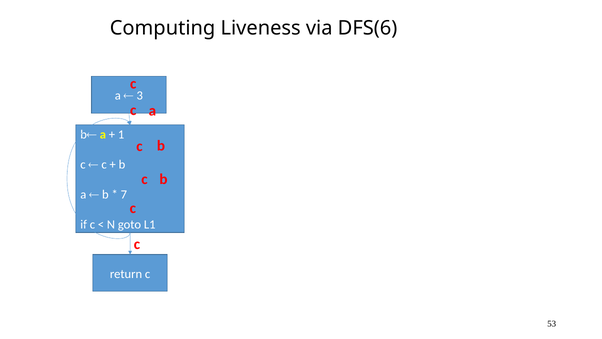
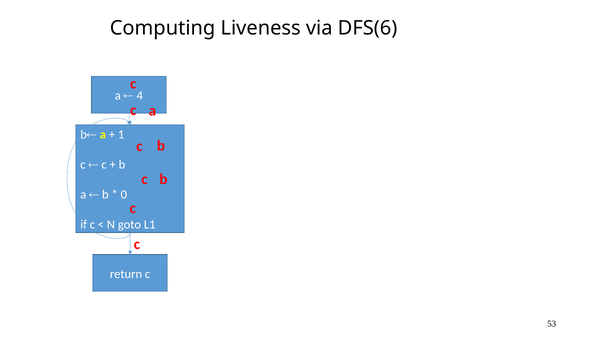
3: 3 -> 4 (140, 95)
7: 7 -> 0 (124, 194)
